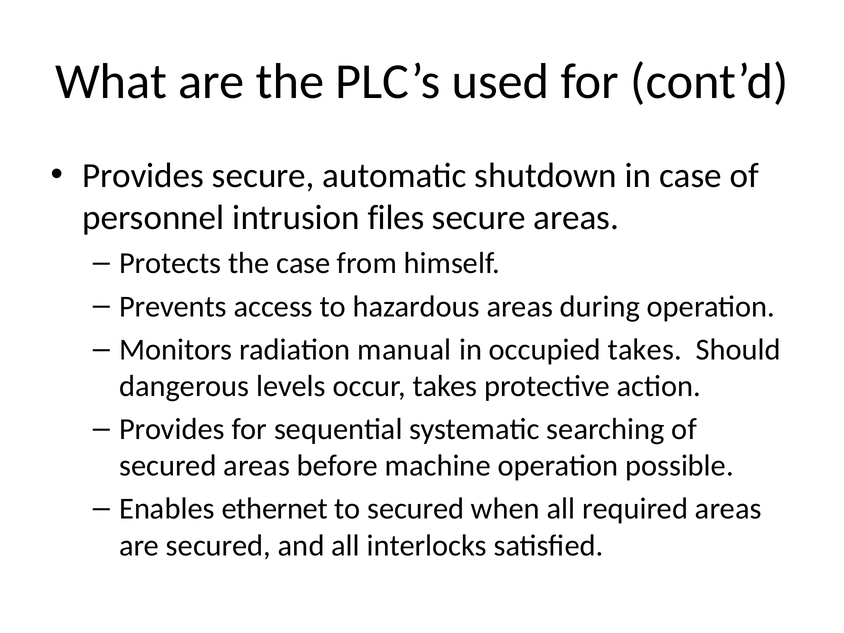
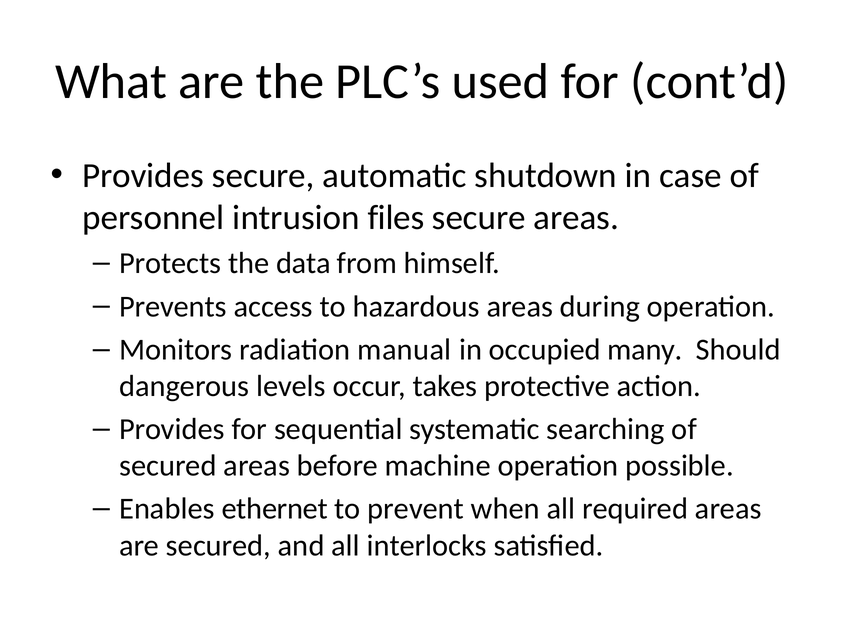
the case: case -> data (303, 263)
occupied takes: takes -> many (645, 350)
to secured: secured -> prevent (416, 509)
